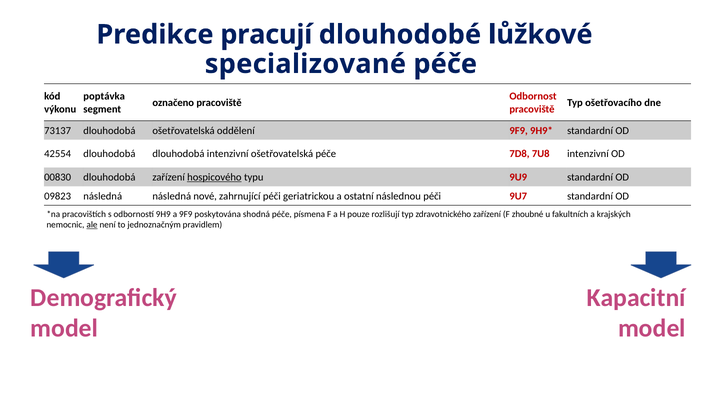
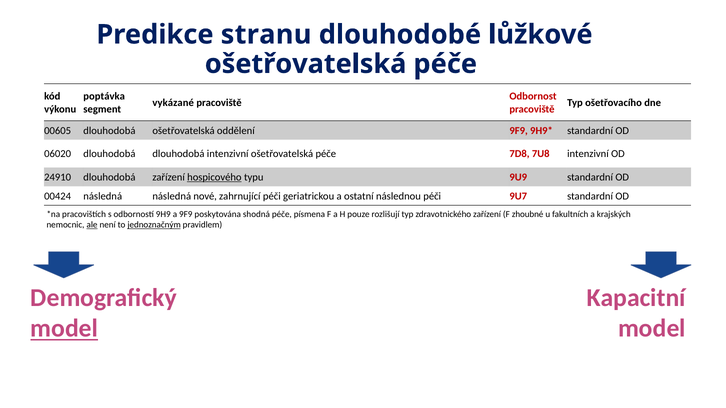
pracují: pracují -> stranu (266, 35)
specializované: specializované -> ošetřovatelská (306, 64)
označeno: označeno -> vykázané (173, 103)
73137: 73137 -> 00605 (58, 131)
42554: 42554 -> 06020 (58, 154)
00830: 00830 -> 24910 (58, 177)
09823: 09823 -> 00424 (58, 196)
jednoznačným underline: none -> present (154, 225)
model underline: none -> present (64, 329)
